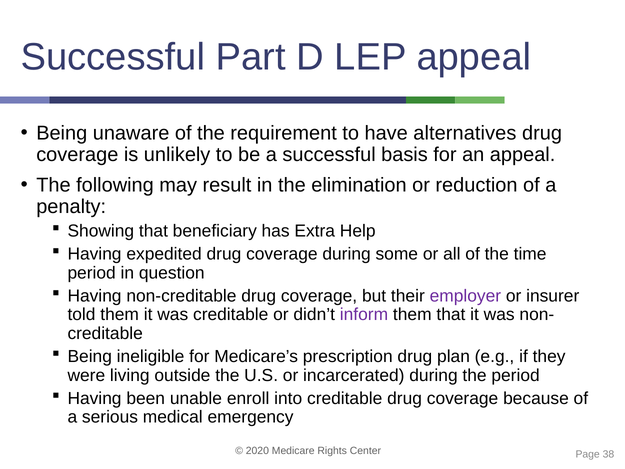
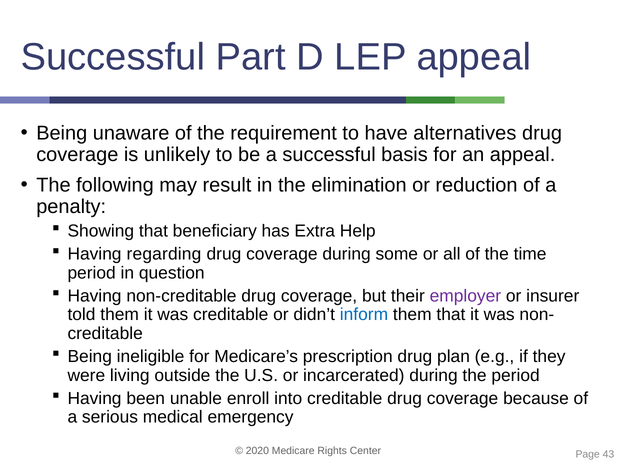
expedited: expedited -> regarding (164, 254)
inform colour: purple -> blue (364, 315)
38: 38 -> 43 (609, 454)
